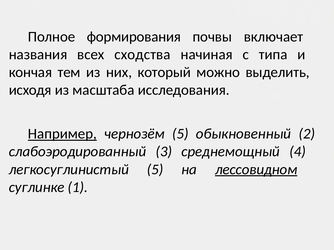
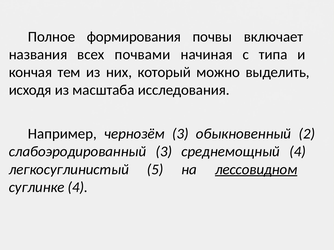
сходства: сходства -> почвами (143, 55)
Например underline: present -> none (62, 134)
чернозём 5: 5 -> 3 (180, 134)
суглинке 1: 1 -> 4 (78, 188)
